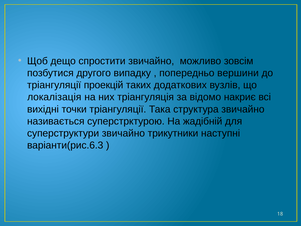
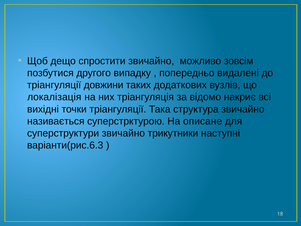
вершини: вершини -> видалені (238, 73)
проекцій: проекцій -> довжини (104, 85)
жадібній: жадібній -> описане (203, 121)
